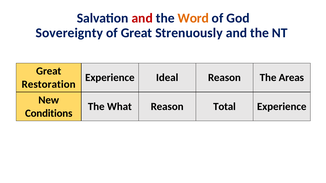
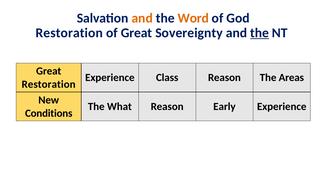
and colour: red -> orange (142, 18)
Sovereignty: Sovereignty -> Restoration (69, 33)
Strenuously: Strenuously -> Sovereignty (189, 33)
the underline: none -> present (260, 33)
Ideal: Ideal -> Class (167, 78)
Total: Total -> Early (224, 107)
